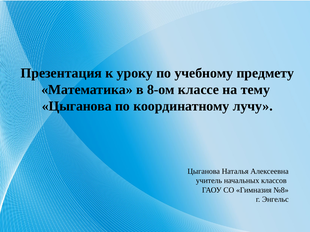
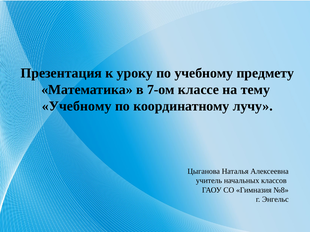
8-ом: 8-ом -> 7-ом (161, 90)
Цыганова: Цыганова -> Учебному (77, 106)
